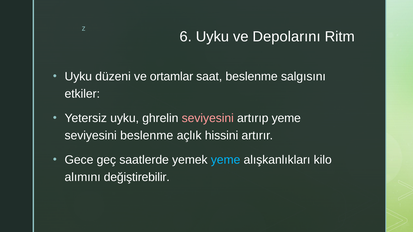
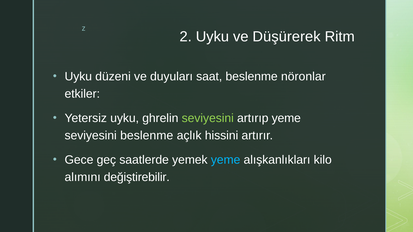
6: 6 -> 2 (186, 37)
Depolarını: Depolarını -> Düşürerek (287, 37)
ortamlar: ortamlar -> duyuları (171, 77)
salgısını: salgısını -> nöronlar (303, 77)
seviyesini colour: pink -> light green (208, 118)
